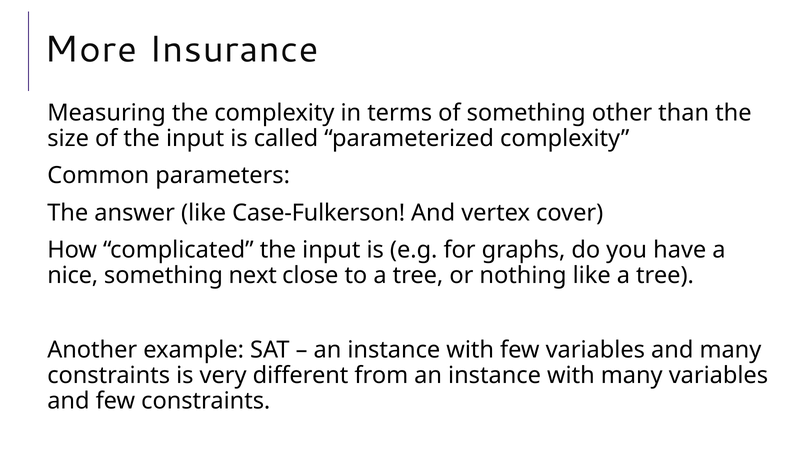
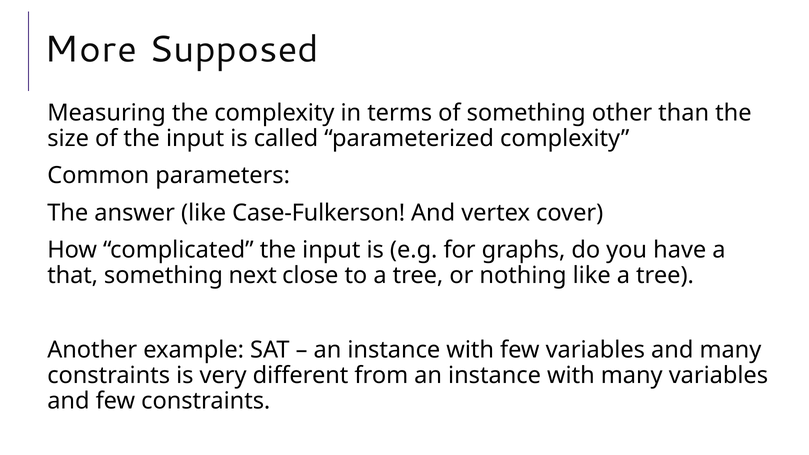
Insurance: Insurance -> Supposed (234, 50)
nice: nice -> that (73, 276)
